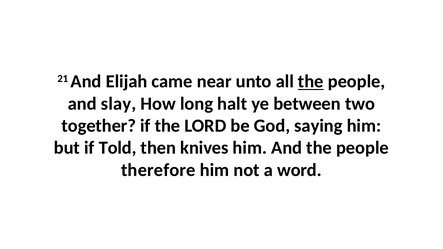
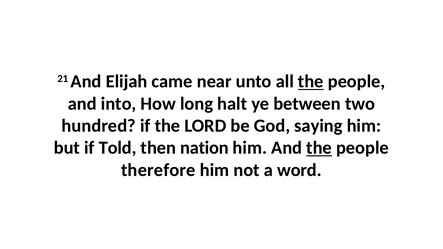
slay: slay -> into (119, 104)
together: together -> hundred (99, 126)
knives: knives -> nation (204, 148)
the underline: none -> present (319, 148)
